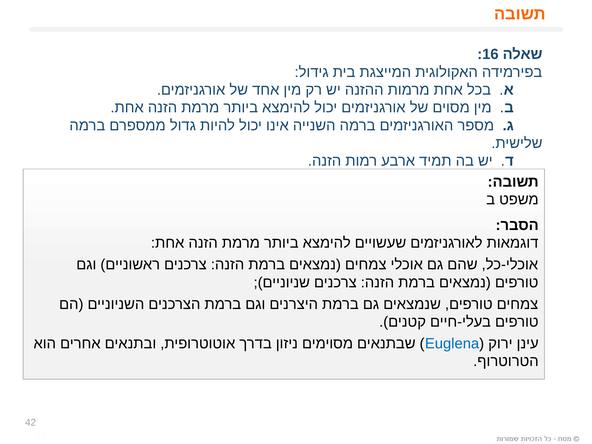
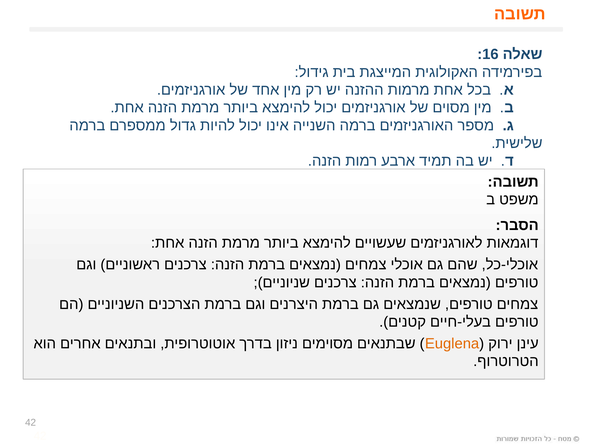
Euglena colour: blue -> orange (452, 344)
